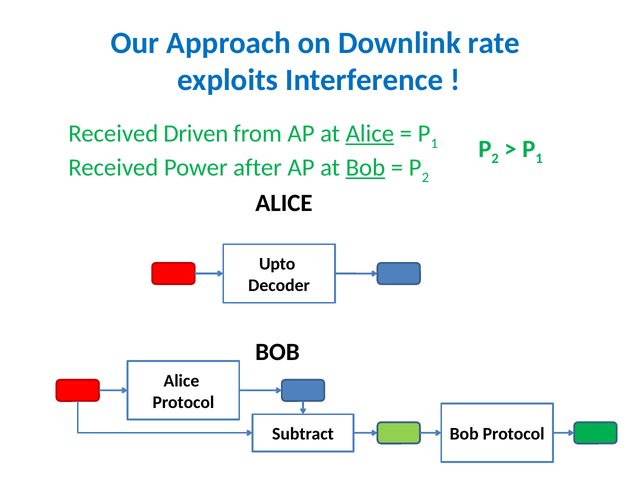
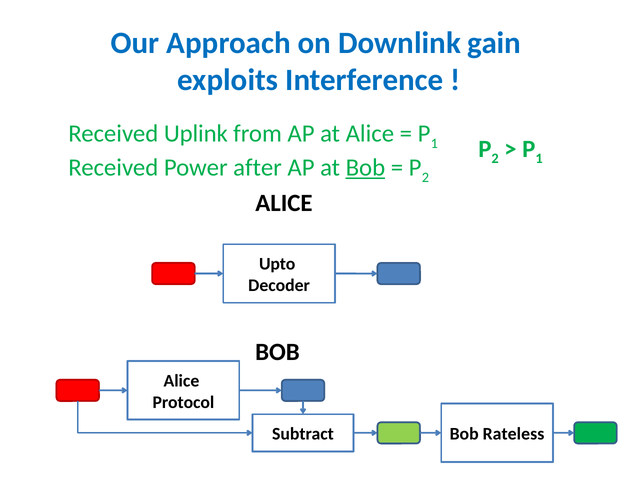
rate: rate -> gain (494, 43)
Driven: Driven -> Uplink (196, 134)
Alice underline: present -> none (370, 134)
Bob Protocol: Protocol -> Rateless (513, 435)
